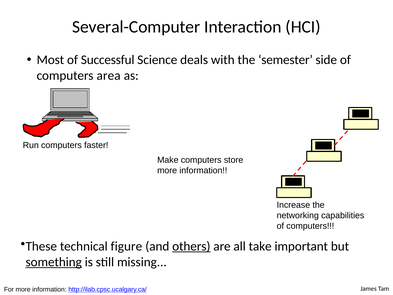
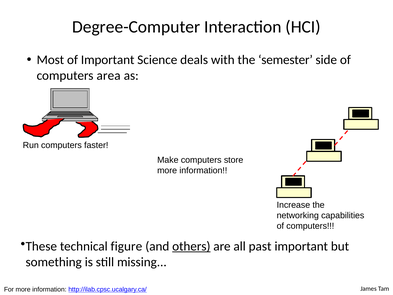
Several-Computer: Several-Computer -> Degree-Computer (136, 27)
of Successful: Successful -> Important (108, 60)
take: take -> past (260, 246)
something underline: present -> none (54, 262)
